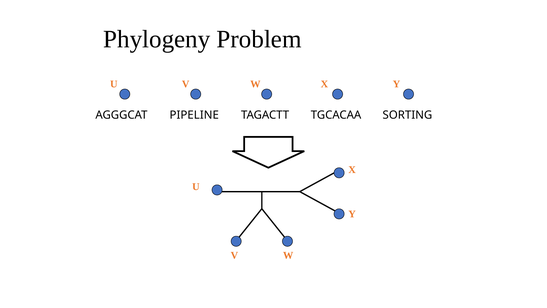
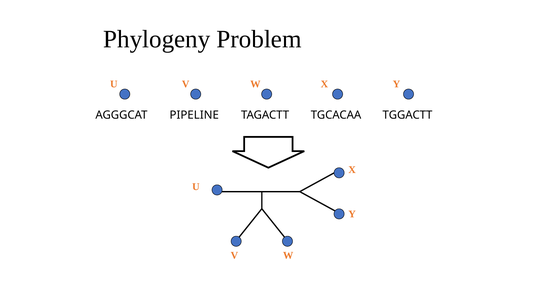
SORTING: SORTING -> TGGACTT (407, 115)
